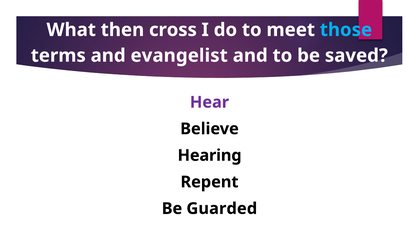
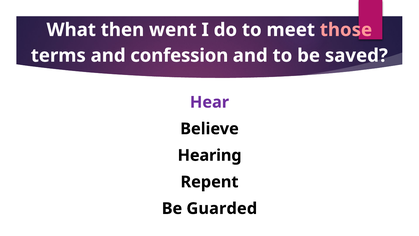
cross: cross -> went (173, 30)
those colour: light blue -> pink (346, 30)
evangelist: evangelist -> confession (179, 56)
